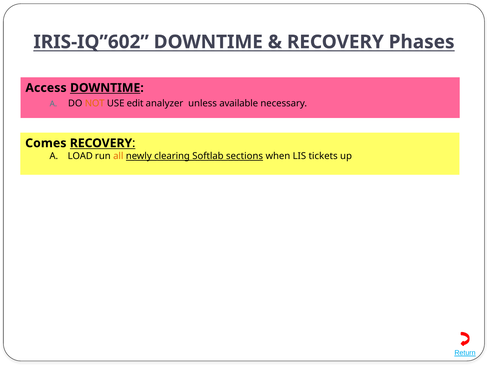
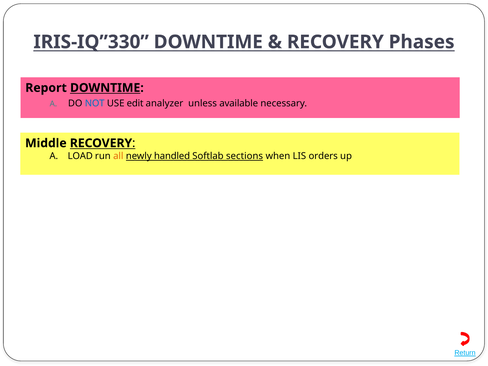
IRIS-IQ”602: IRIS-IQ”602 -> IRIS-IQ”330 (91, 42)
Access: Access -> Report (46, 88)
NOT colour: orange -> blue (95, 103)
Comes: Comes -> Middle (46, 143)
clearing: clearing -> handled (172, 156)
tickets: tickets -> orders (323, 156)
